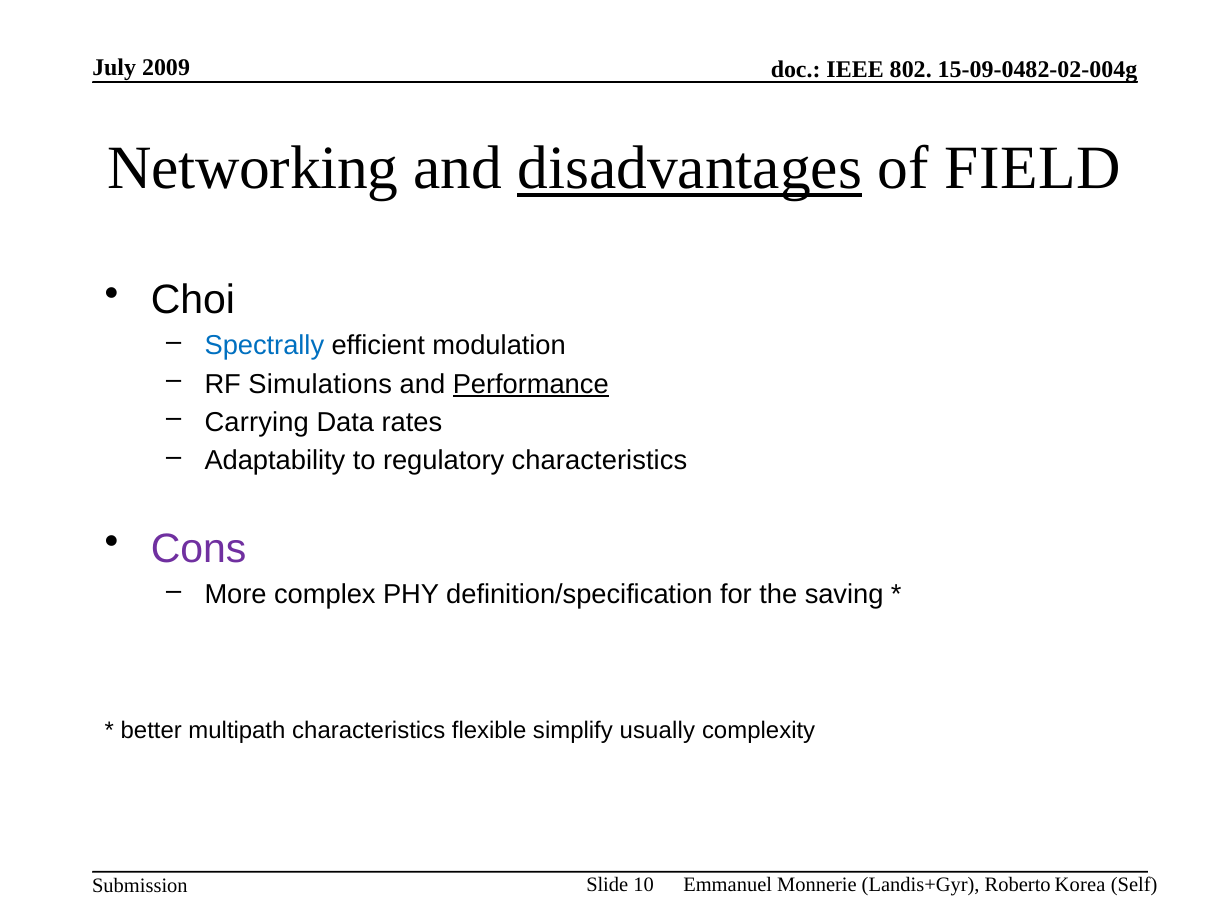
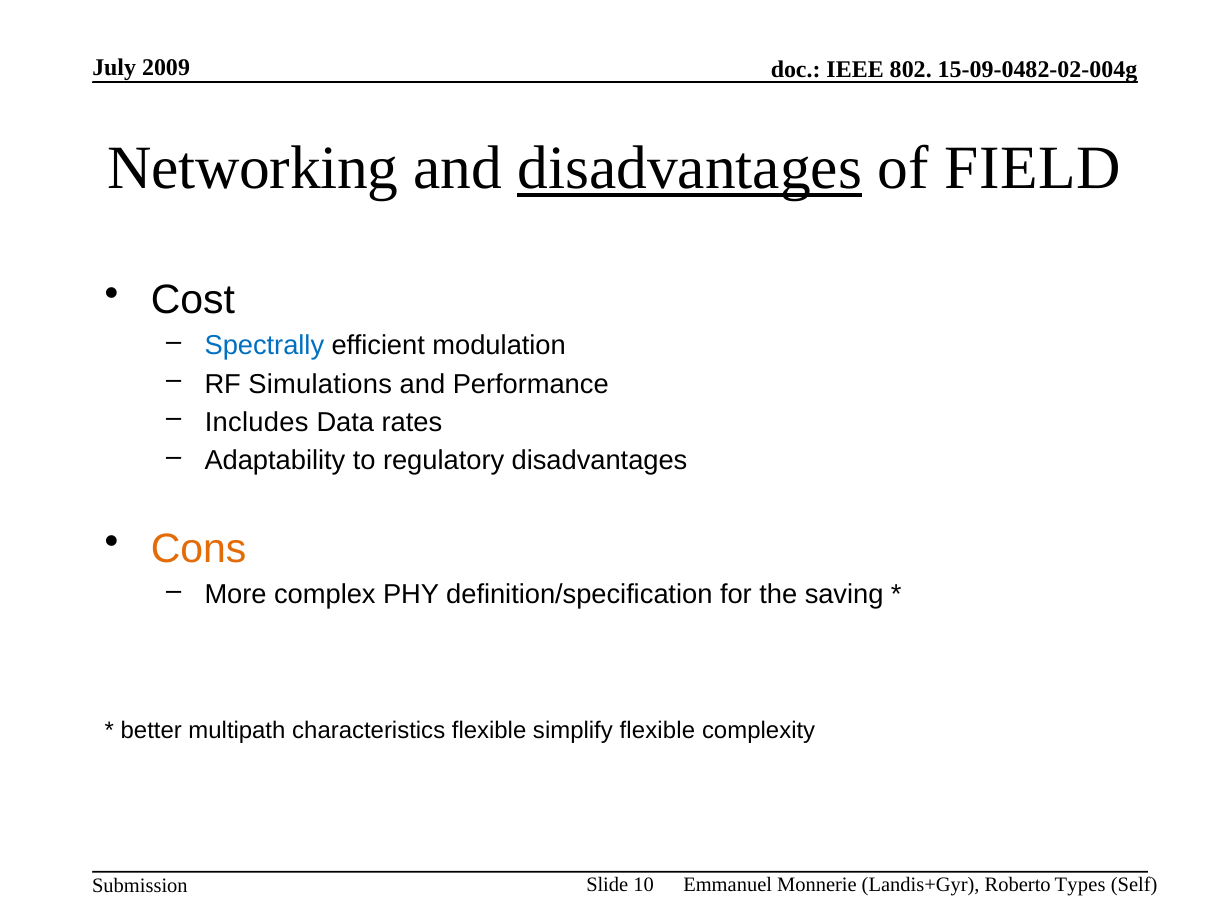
Choi: Choi -> Cost (193, 300)
Performance underline: present -> none (531, 384)
Carrying: Carrying -> Includes (257, 422)
regulatory characteristics: characteristics -> disadvantages (600, 460)
Cons colour: purple -> orange (199, 549)
simplify usually: usually -> flexible (657, 730)
Korea: Korea -> Types (1080, 885)
